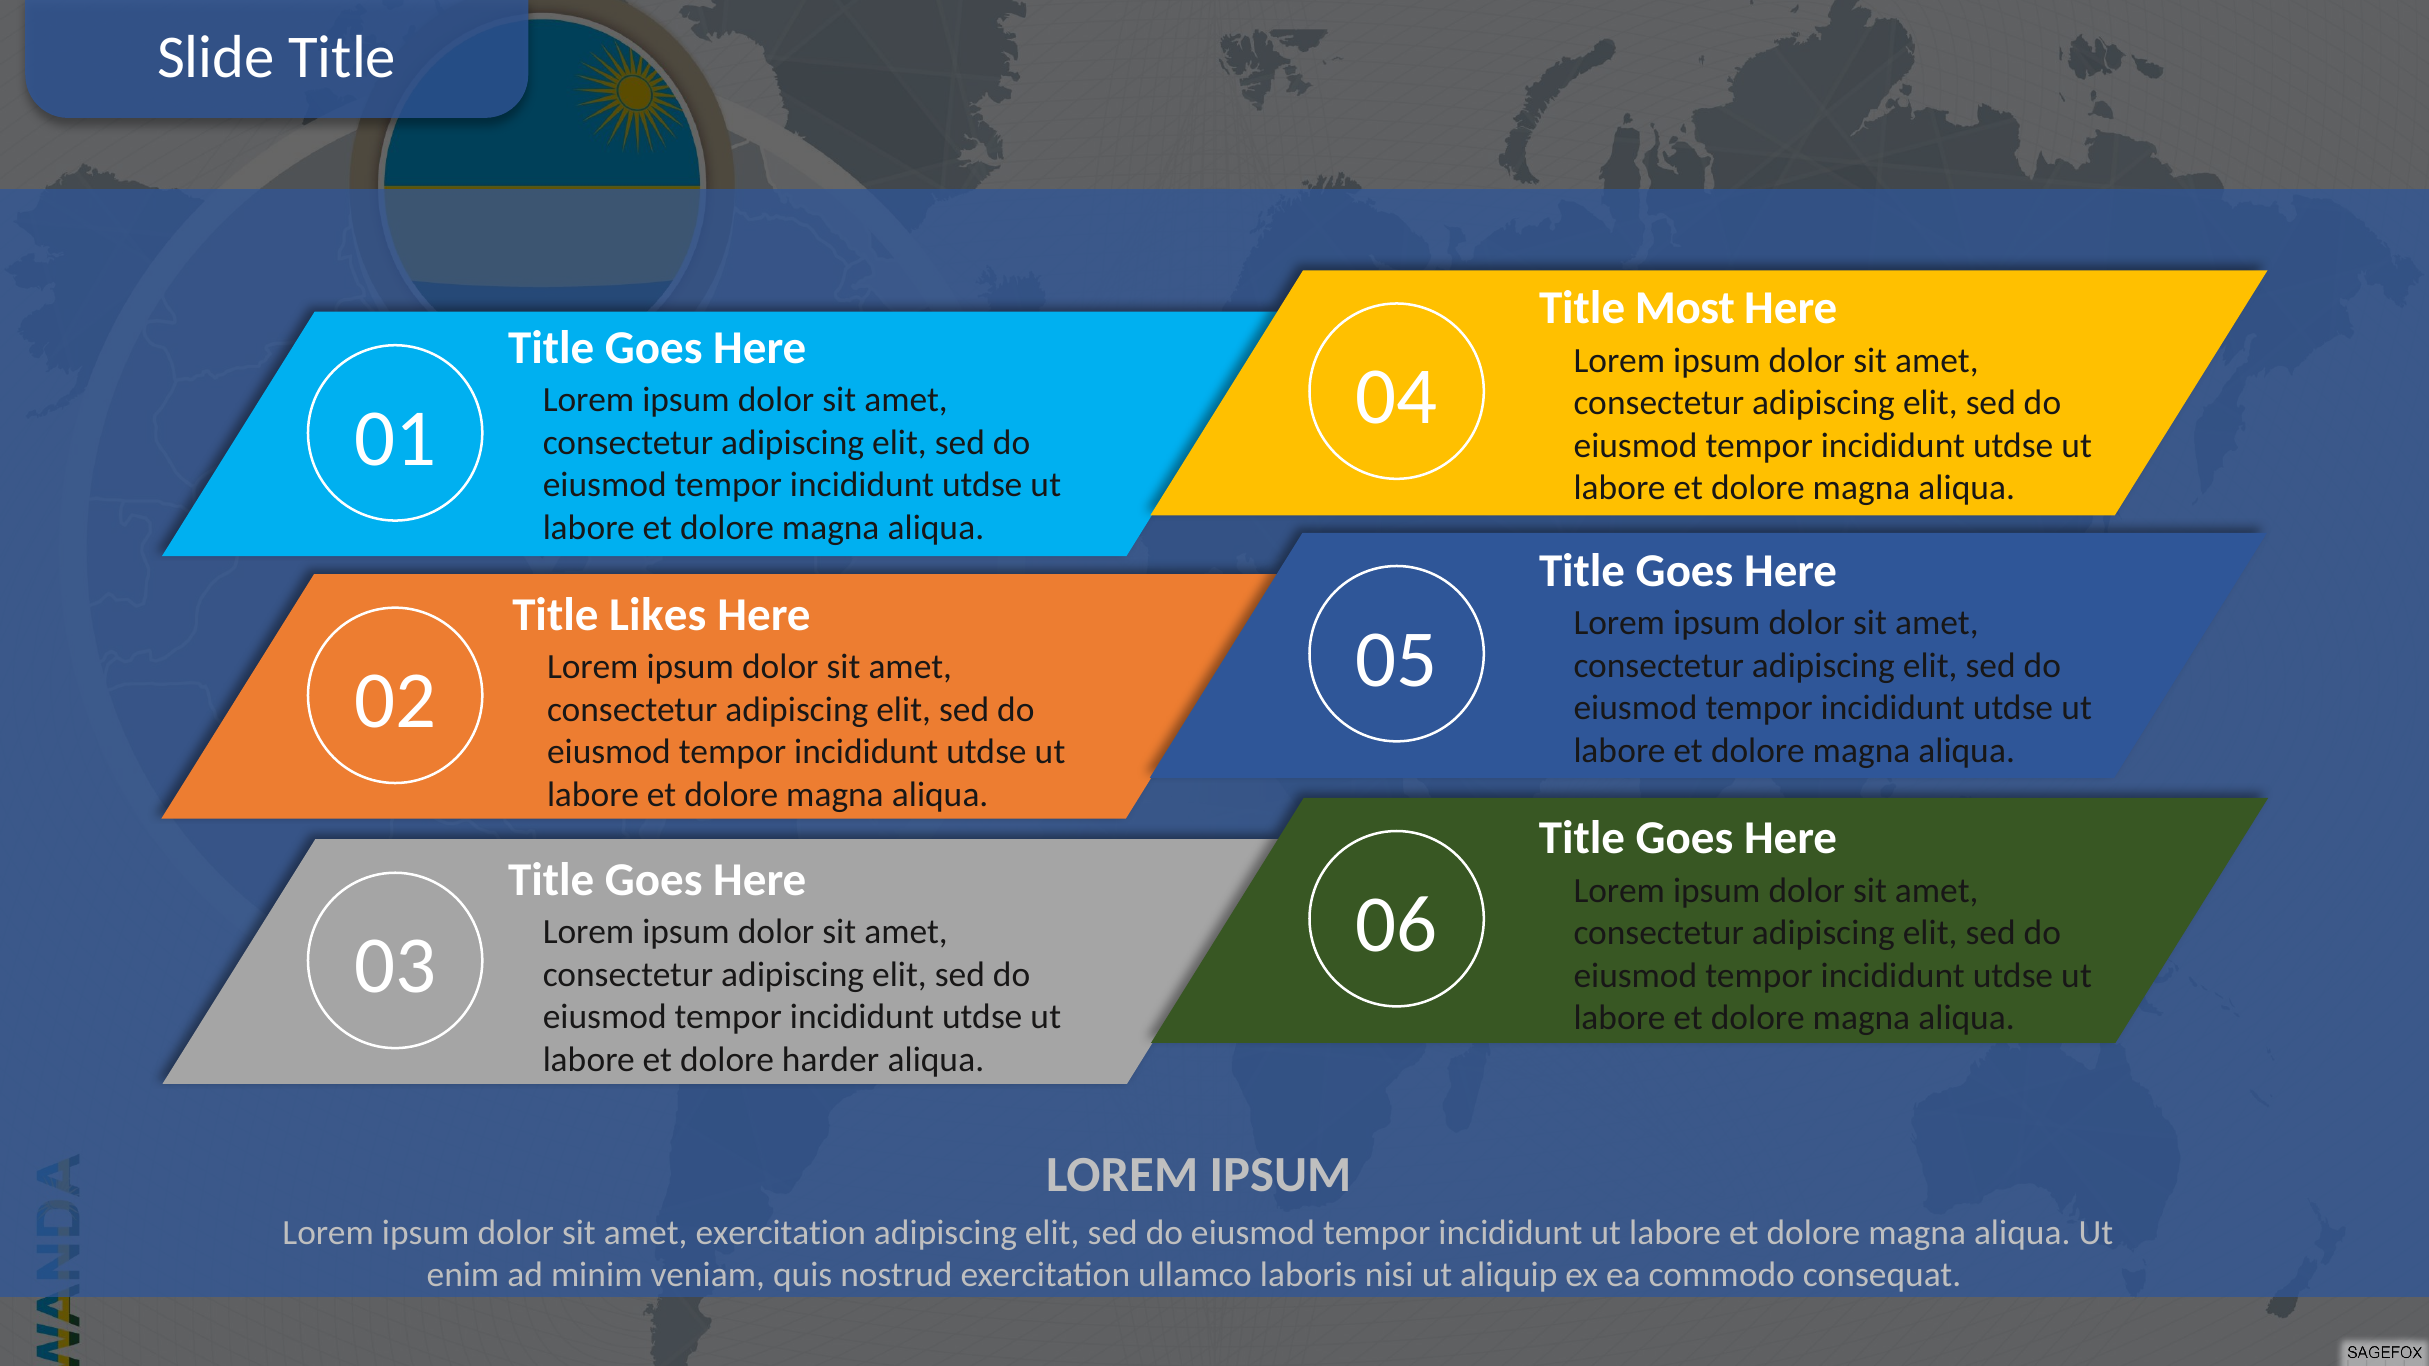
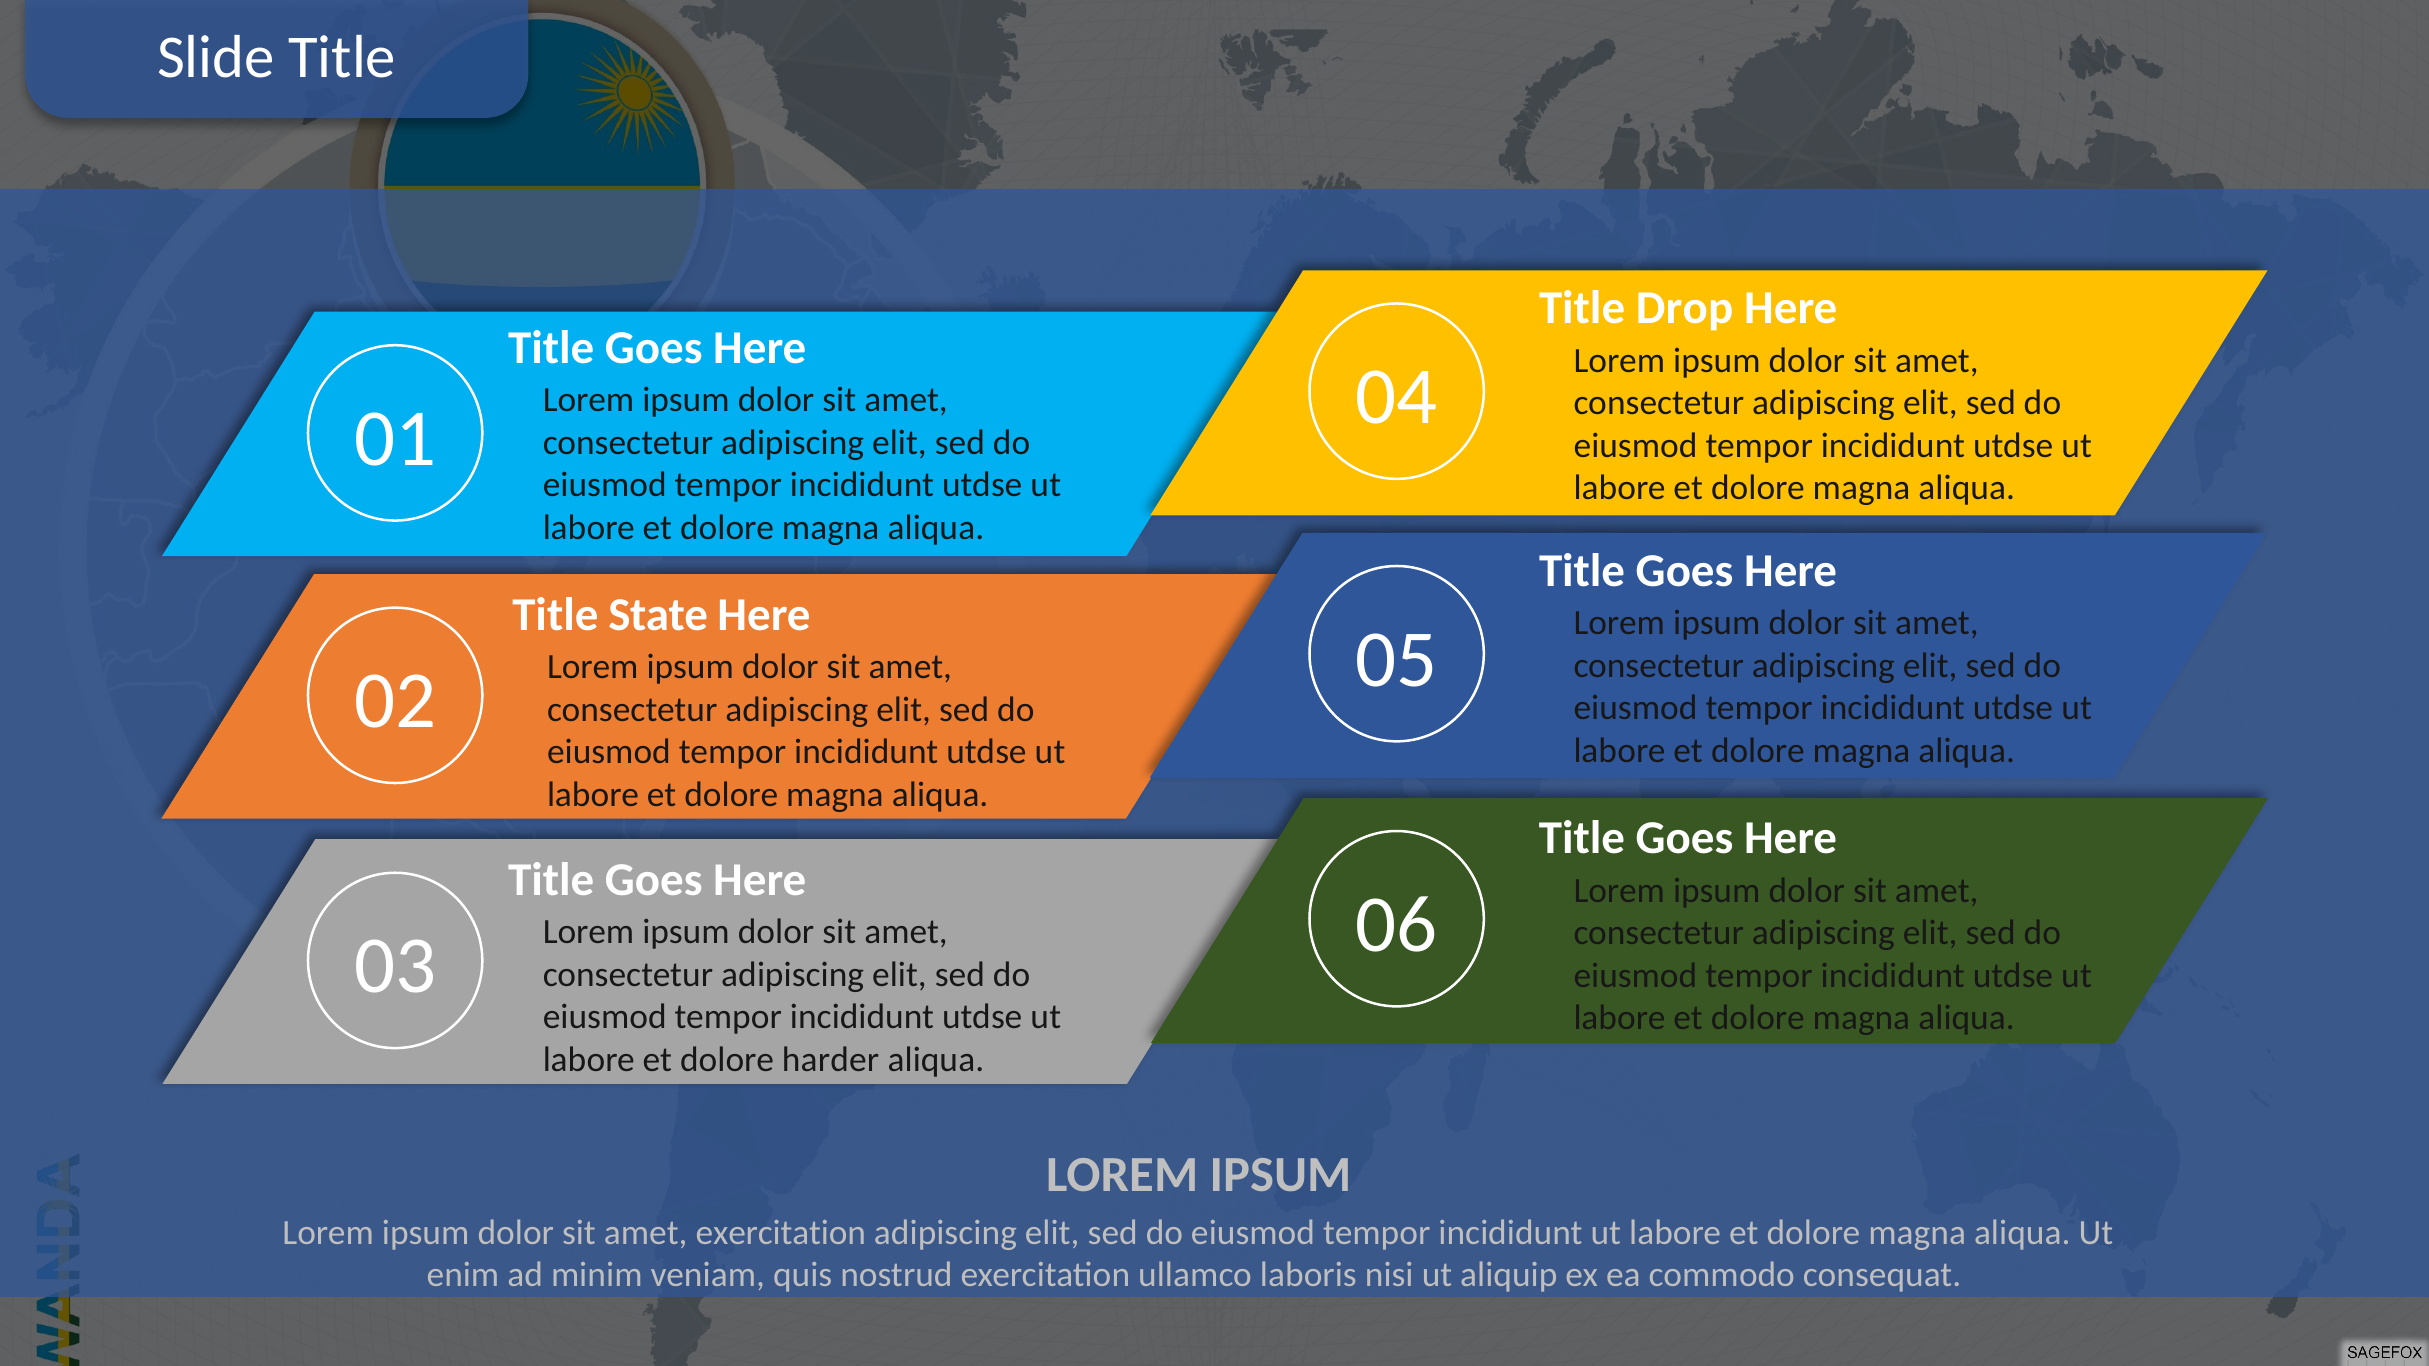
Most: Most -> Drop (1685, 308)
Likes: Likes -> State (658, 615)
